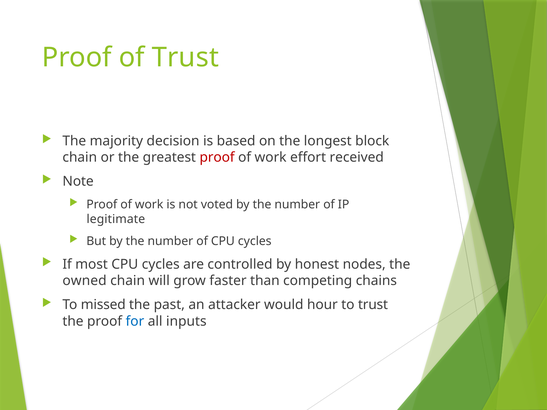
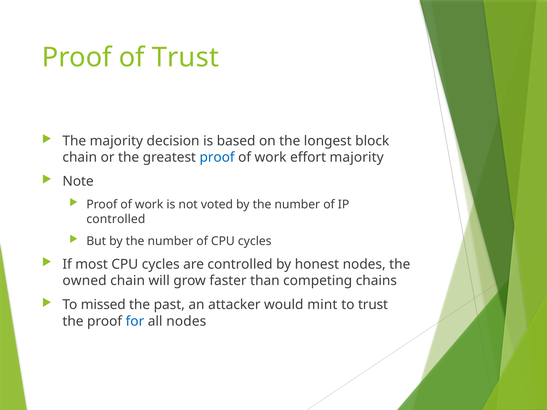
proof colour: red -> blue (217, 158)
effort received: received -> majority (357, 158)
legitimate: legitimate -> controlled (116, 219)
hour: hour -> mint (322, 305)
all inputs: inputs -> nodes (186, 321)
